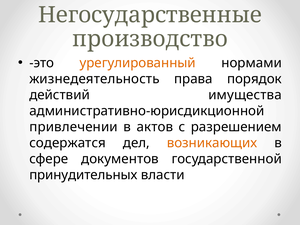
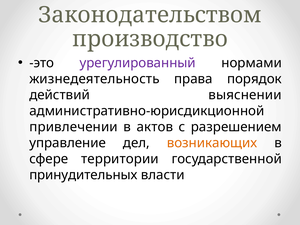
Негосударственные: Негосударственные -> Законодательством (150, 15)
урегулированный colour: orange -> purple (138, 63)
имущества: имущества -> выяснении (245, 95)
содержатся: содержатся -> управление (68, 143)
документов: документов -> территории (120, 159)
